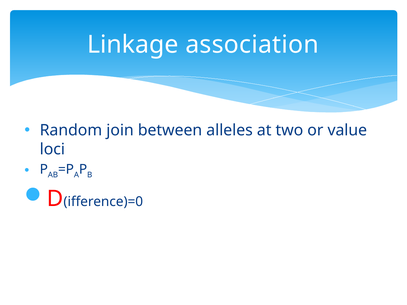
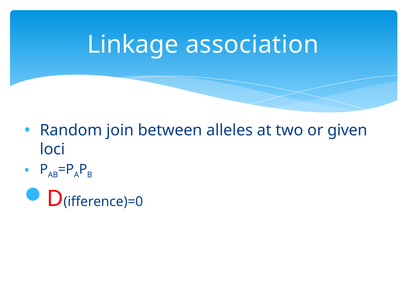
value: value -> given (347, 130)
